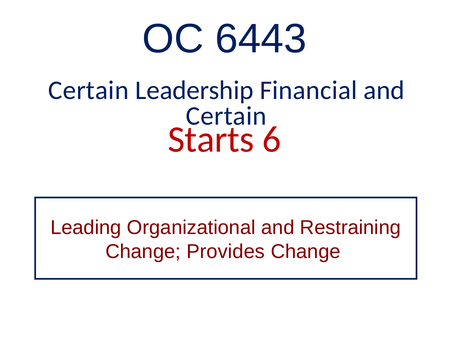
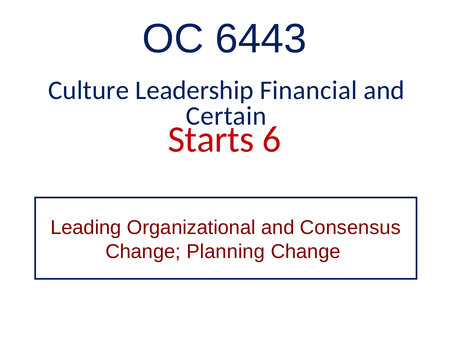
Certain: Certain -> Culture (89, 90)
Restraining: Restraining -> Consensus (350, 227)
Provides: Provides -> Planning (226, 251)
